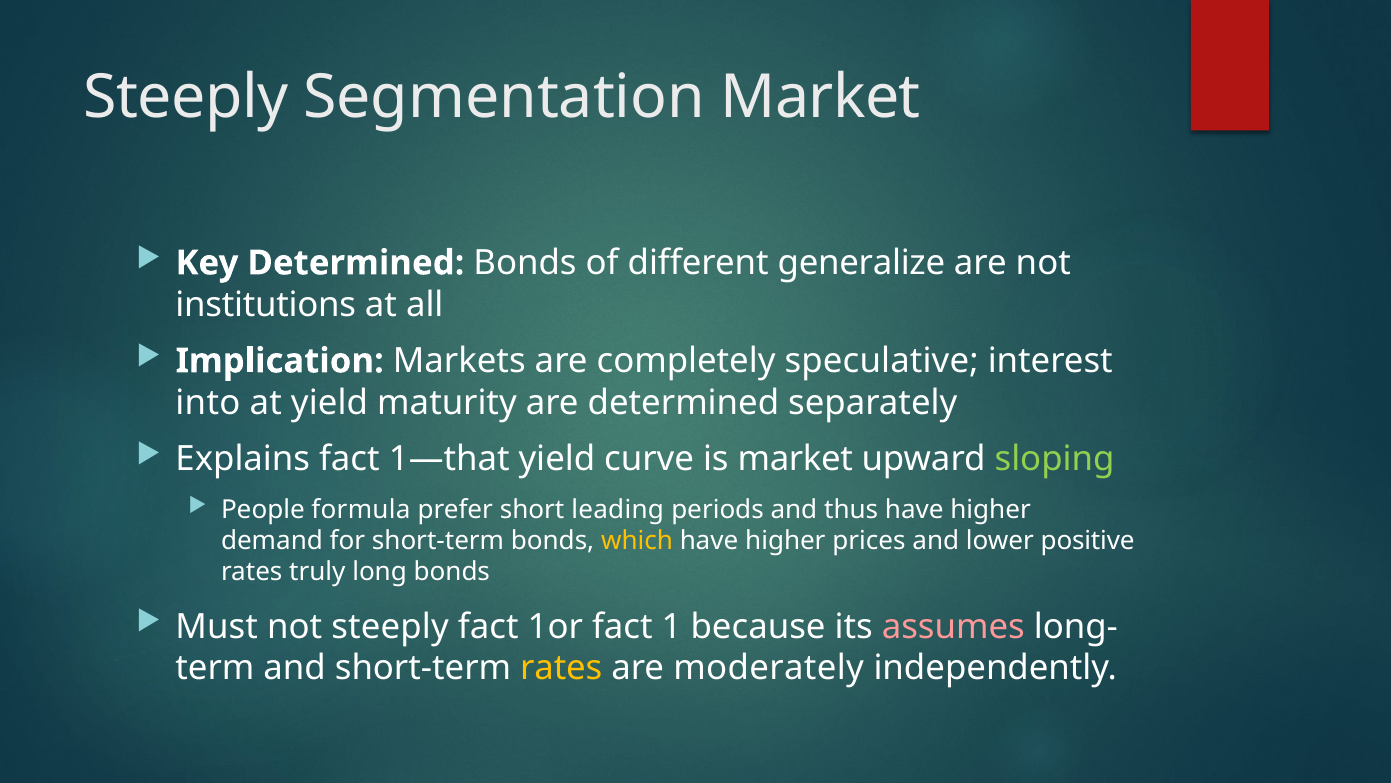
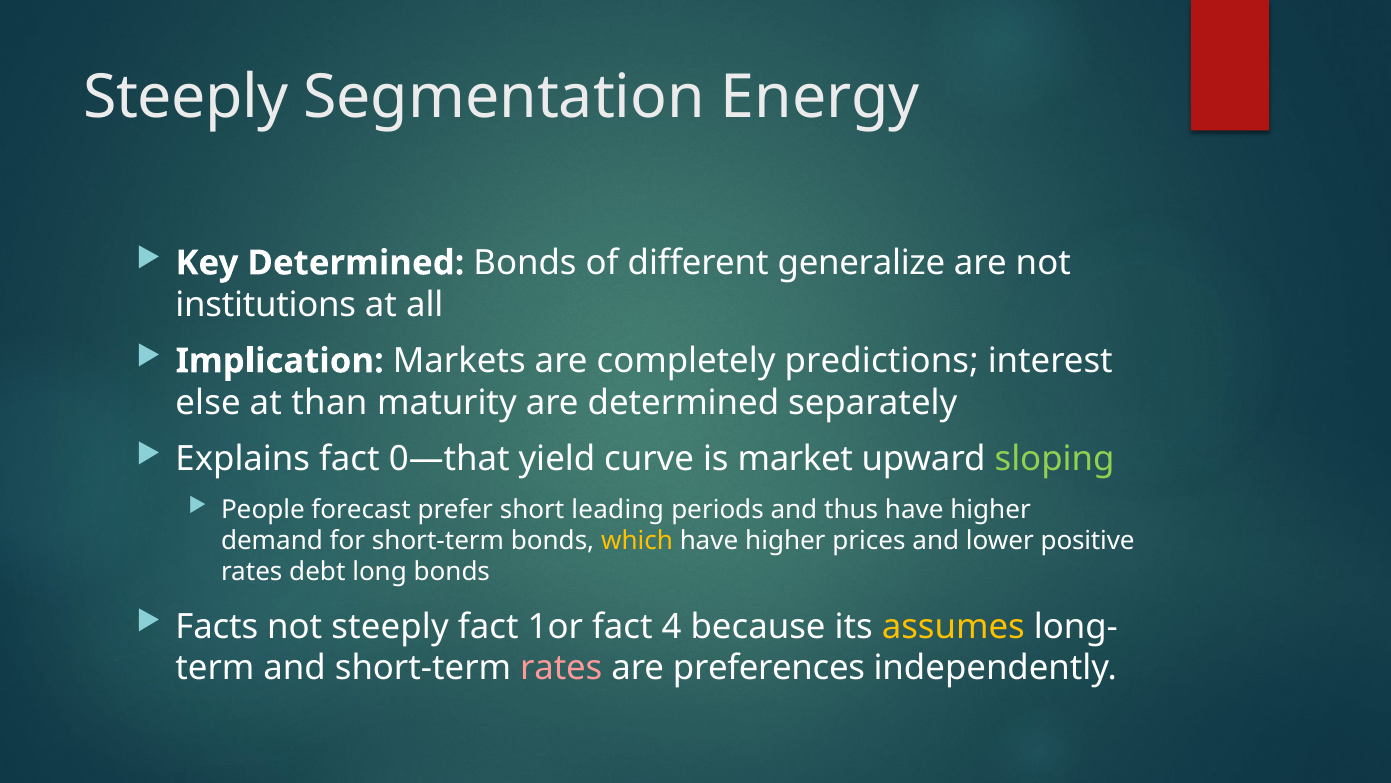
Segmentation Market: Market -> Energy (820, 98)
speculative: speculative -> predictions (882, 361)
into: into -> else (208, 402)
at yield: yield -> than (329, 402)
1—that: 1—that -> 0—that (449, 459)
formula: formula -> forecast (361, 509)
truly: truly -> debt (317, 572)
Must: Must -> Facts (217, 626)
1: 1 -> 4 (672, 626)
assumes colour: pink -> yellow (953, 626)
rates colour: yellow -> pink (561, 668)
moderately: moderately -> preferences (769, 668)
